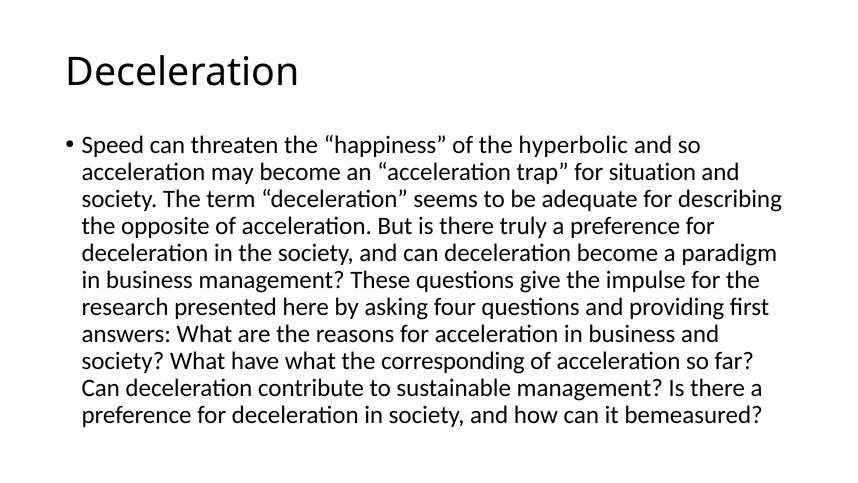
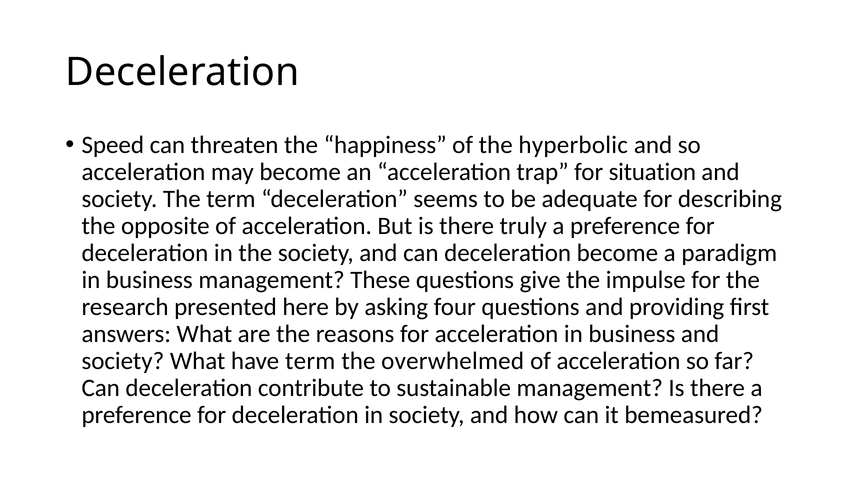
have what: what -> term (310, 361)
corresponding: corresponding -> overwhelmed (453, 361)
